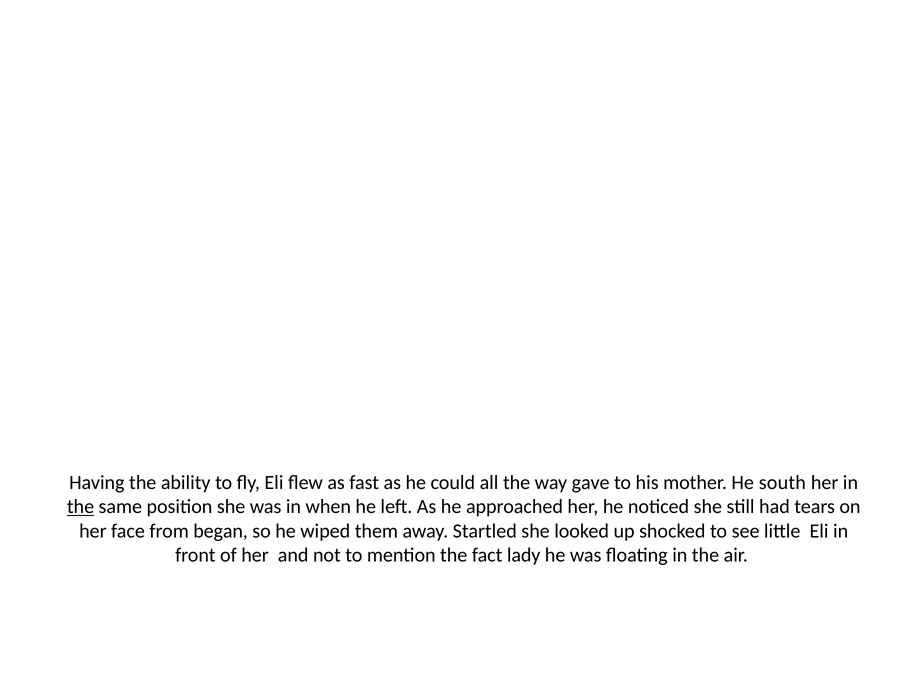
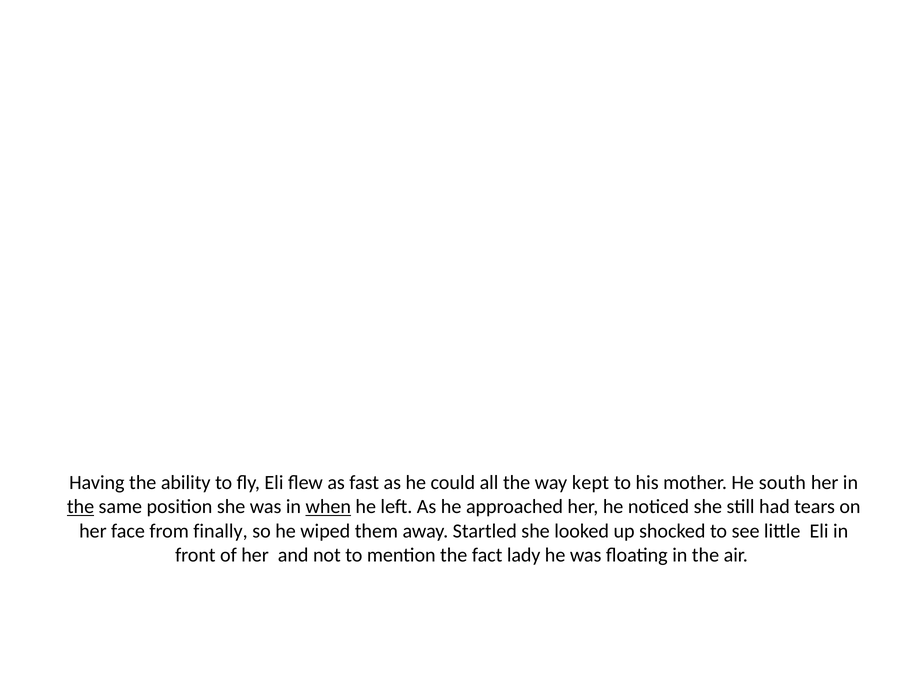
gave: gave -> kept (590, 482)
when underline: none -> present (328, 506)
began: began -> finally (220, 531)
